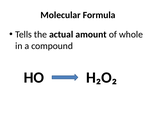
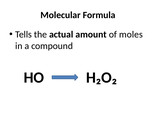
whole: whole -> moles (131, 34)
